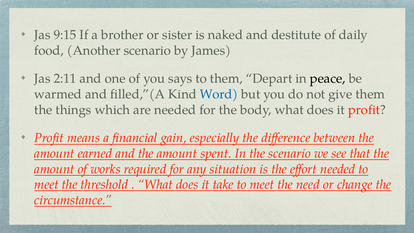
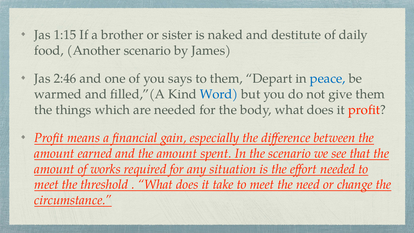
9:15: 9:15 -> 1:15 (65, 35)
2:11: 2:11 -> 2:46 (65, 79)
peace colour: black -> blue (328, 79)
